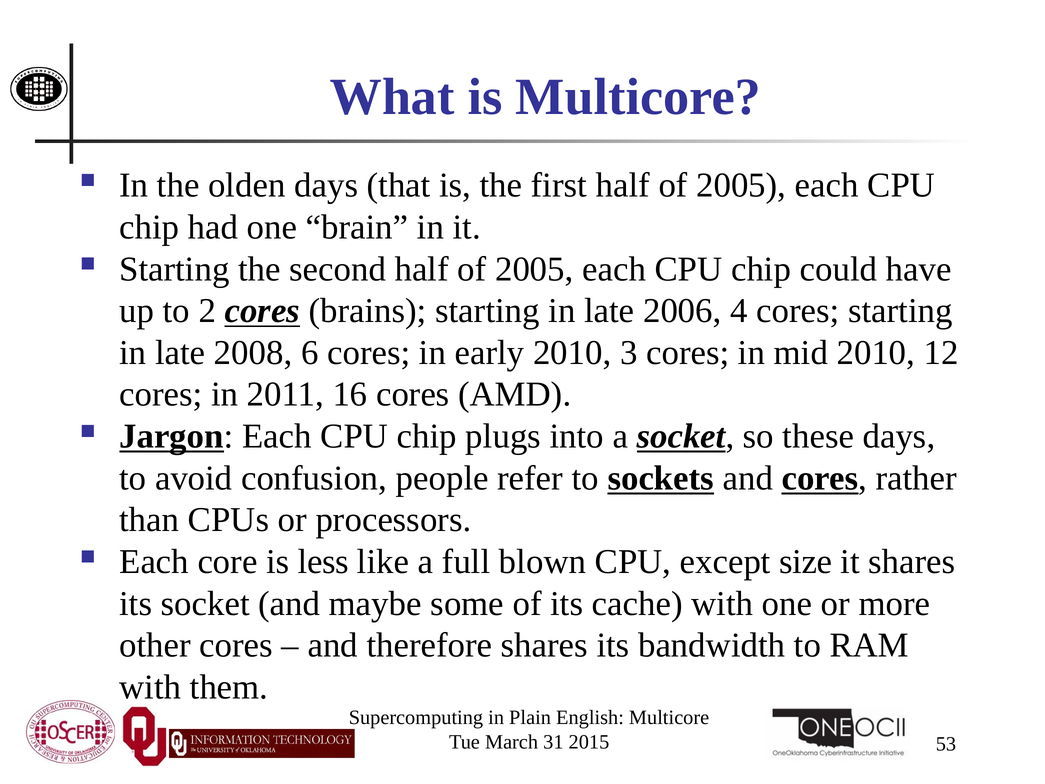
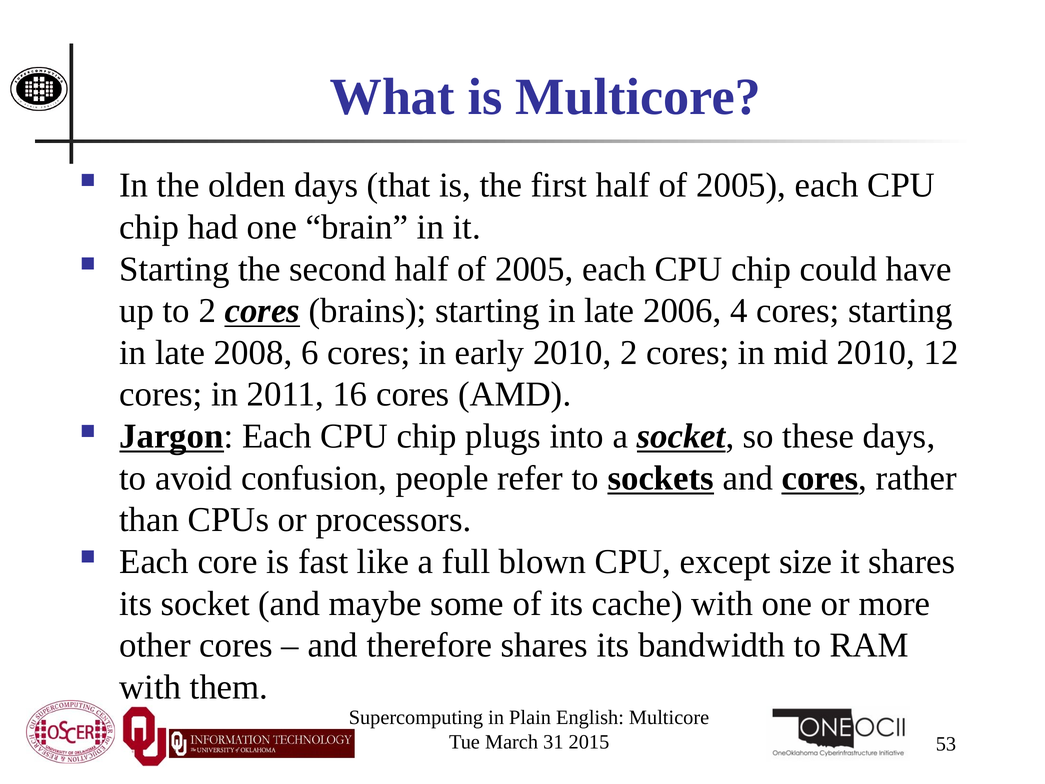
2010 3: 3 -> 2 (629, 353)
less: less -> fast (323, 562)
